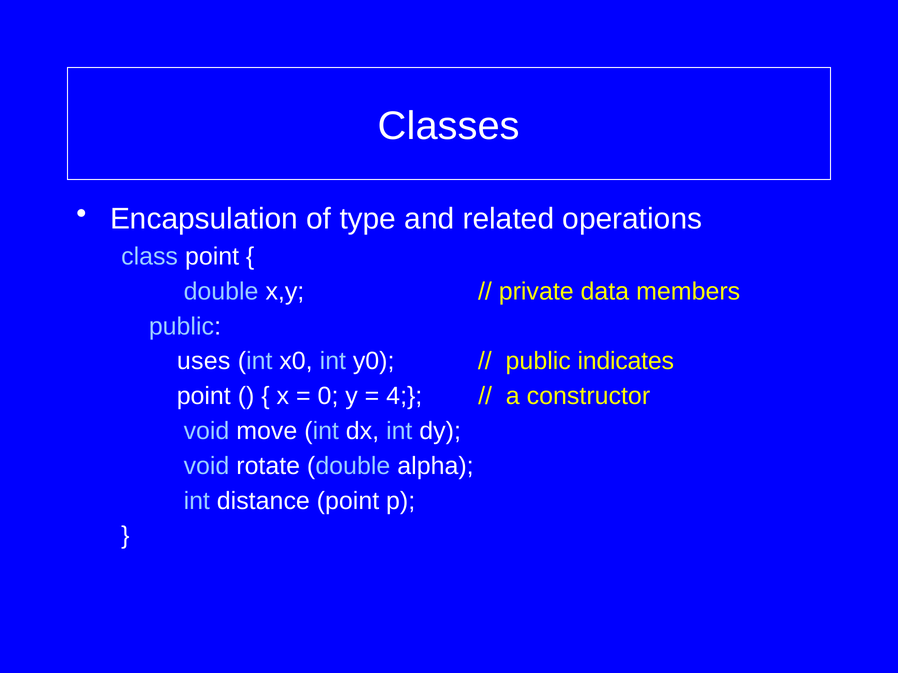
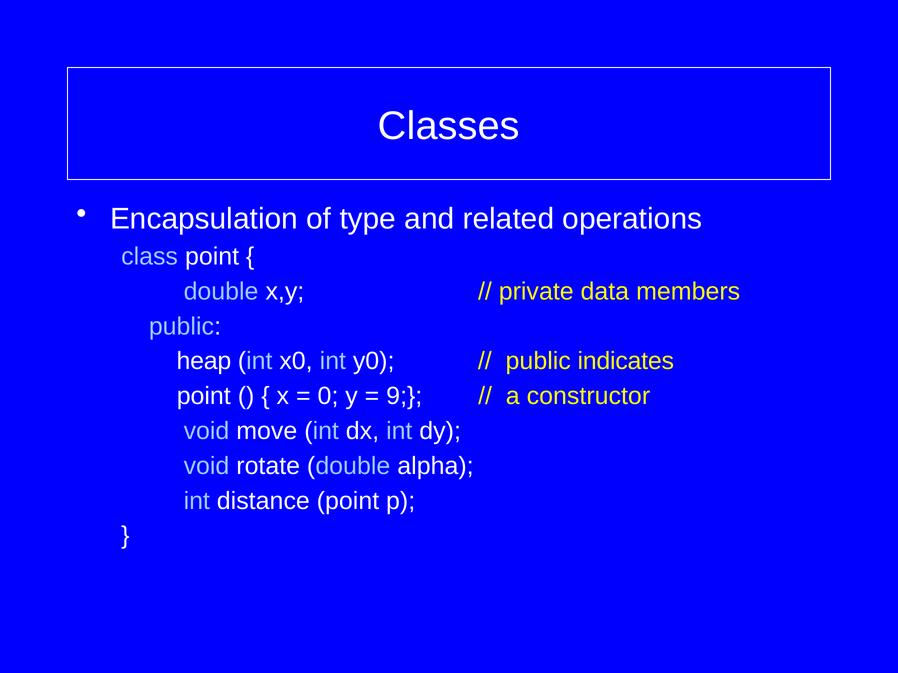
uses: uses -> heap (204, 361)
4: 4 -> 9 (404, 396)
